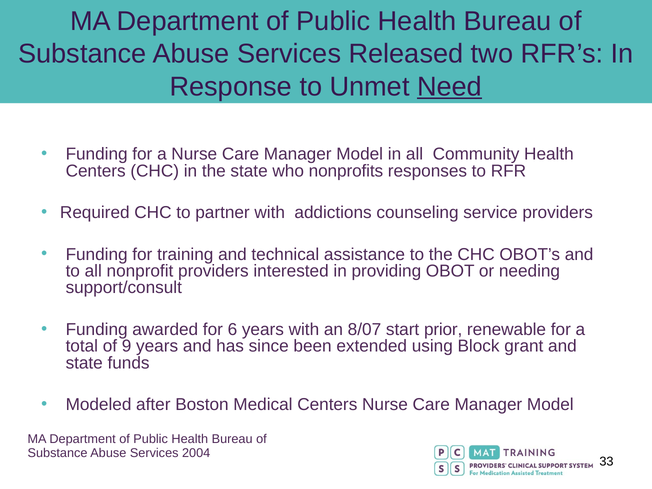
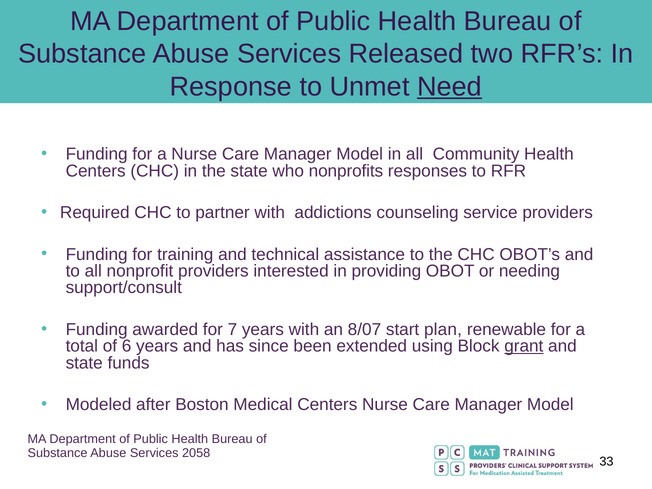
6: 6 -> 7 (232, 329)
prior: prior -> plan (443, 329)
9: 9 -> 6 (127, 346)
grant underline: none -> present (524, 346)
2004: 2004 -> 2058 (196, 453)
